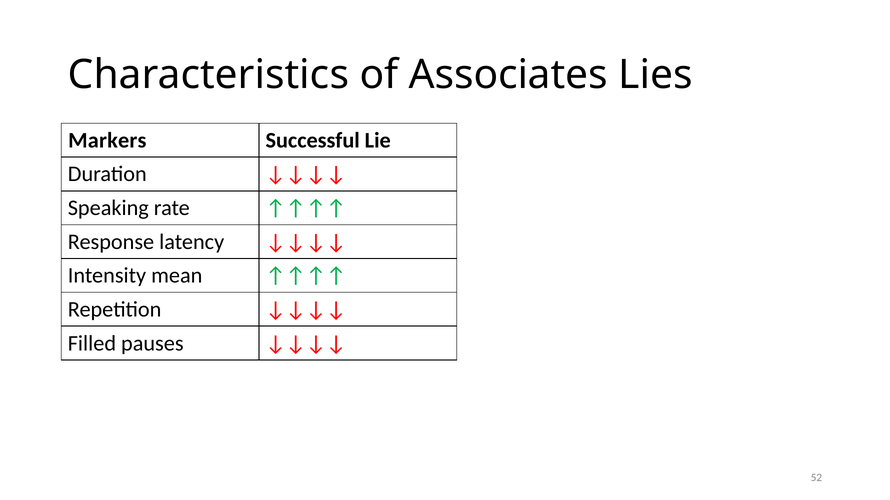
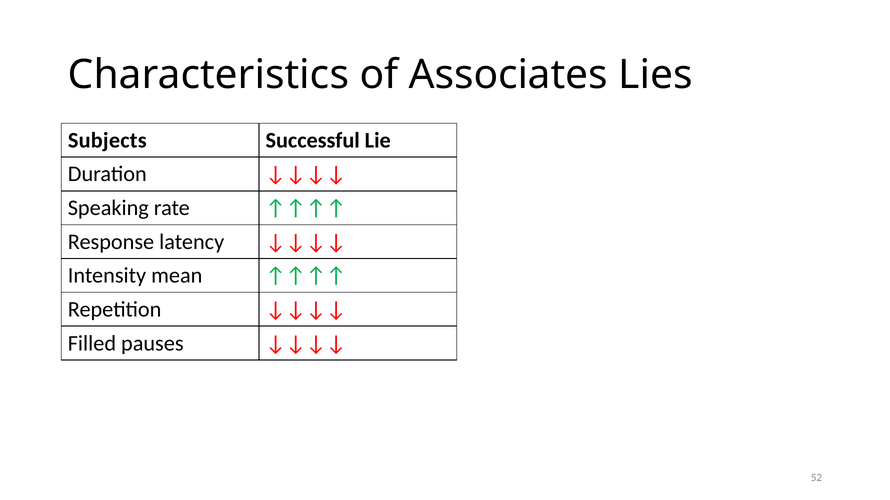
Markers: Markers -> Subjects (107, 141)
